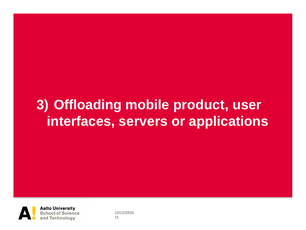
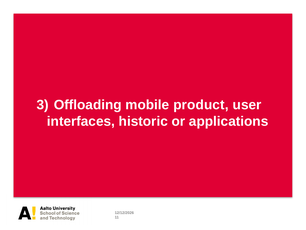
servers: servers -> historic (143, 121)
